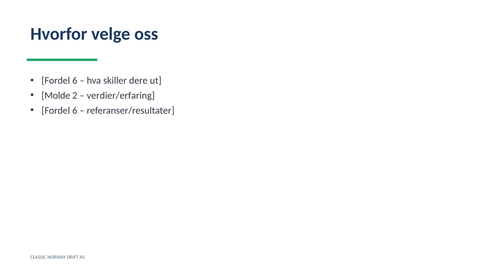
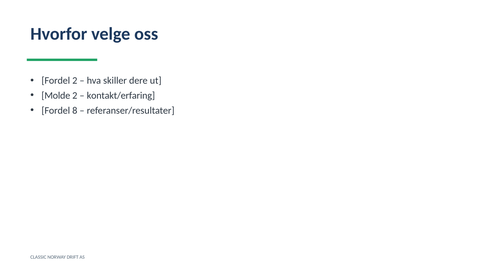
6: 6 -> 2 (75, 81)
verdier/erfaring: verdier/erfaring -> kontakt/erfaring (121, 96)
6: 6 -> 8 (75, 111)
